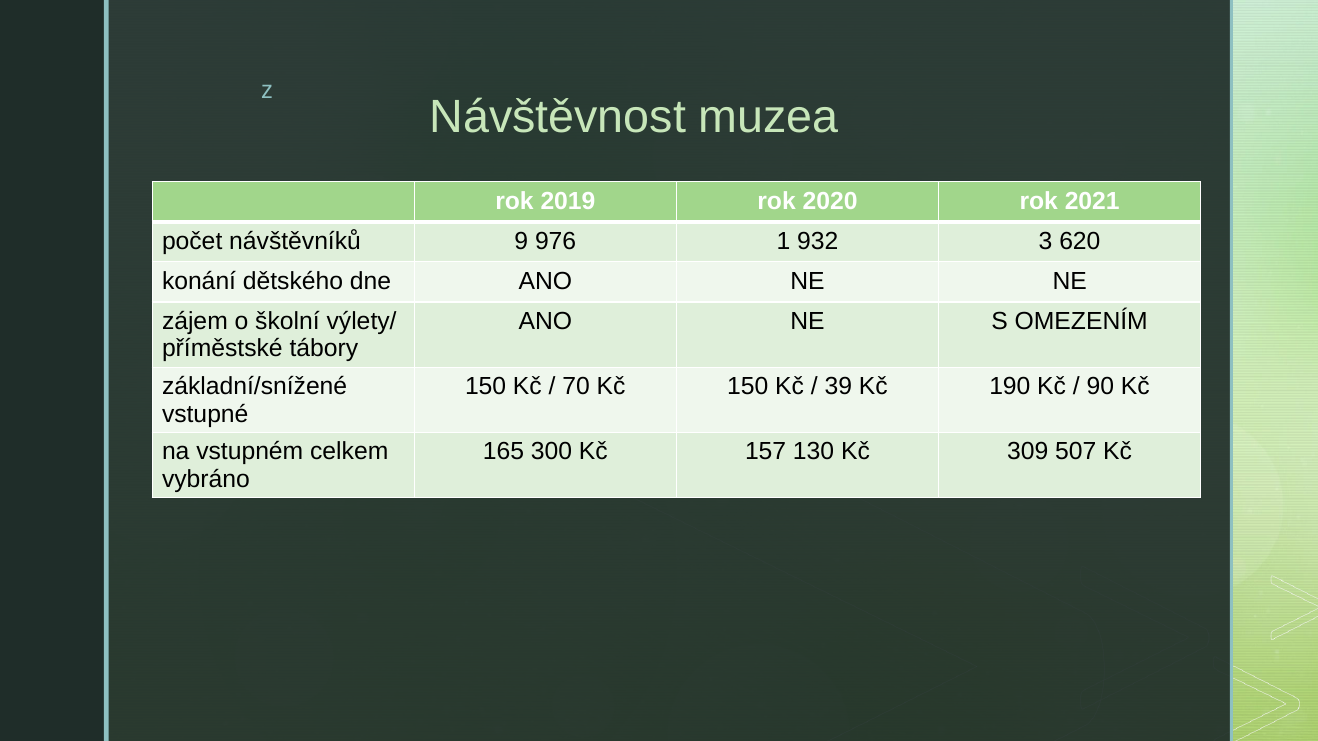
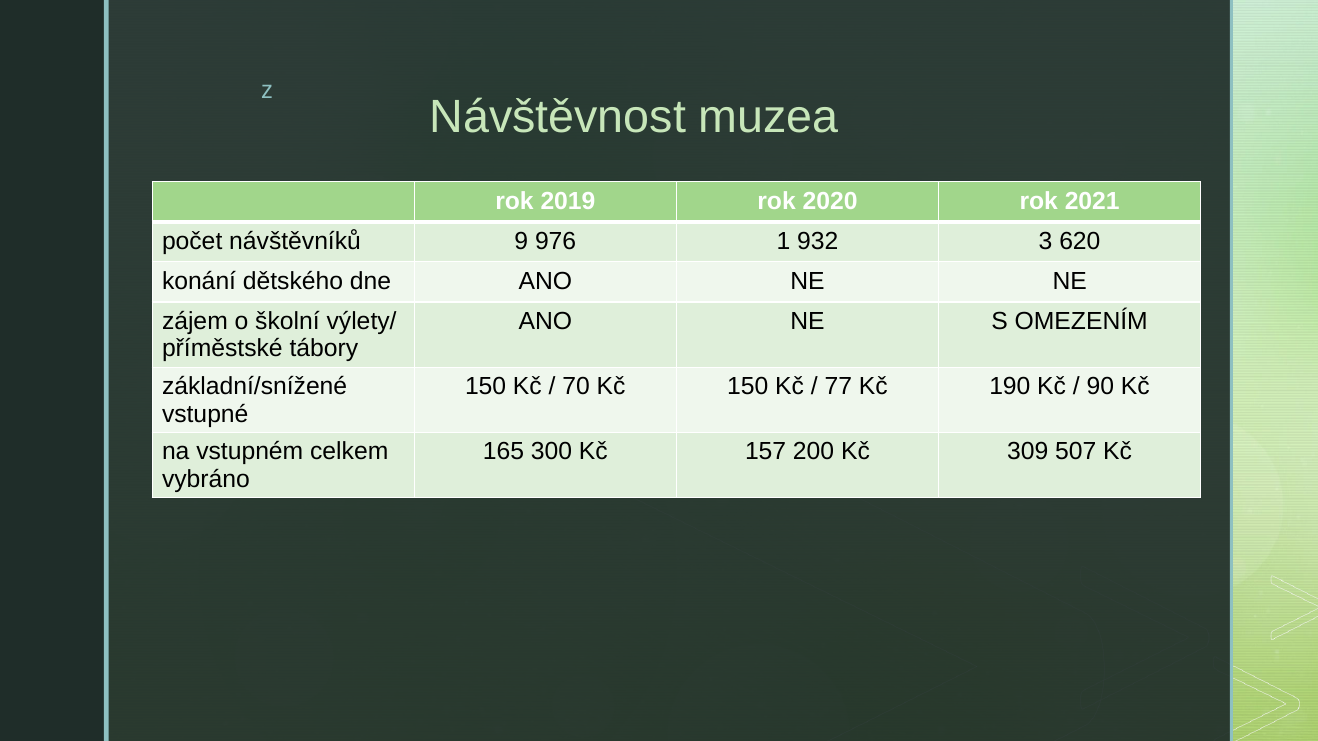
39: 39 -> 77 (838, 387)
130: 130 -> 200 (814, 452)
